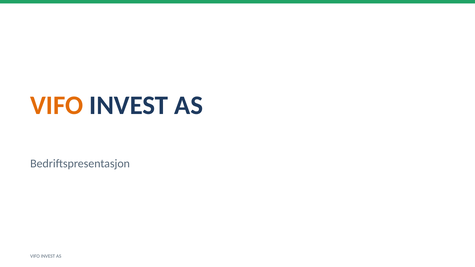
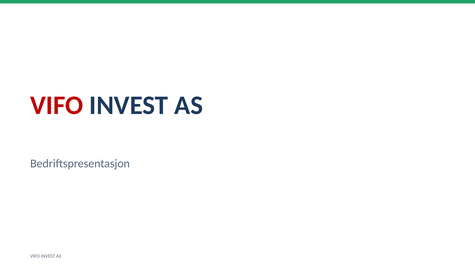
VIFO colour: orange -> red (57, 105)
